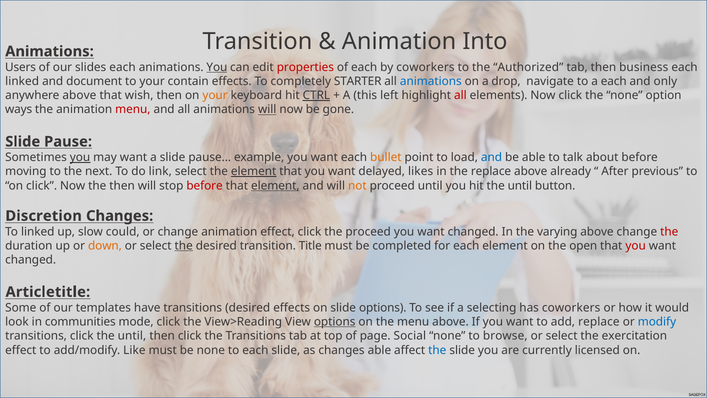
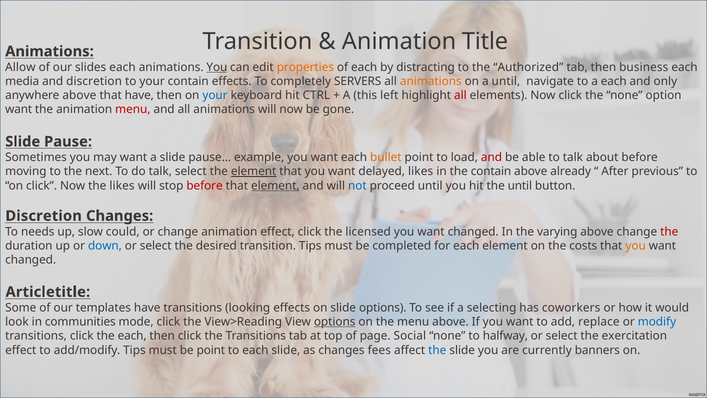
Into: Into -> Title (485, 42)
Users: Users -> Allow (20, 67)
properties colour: red -> orange (305, 67)
by coworkers: coworkers -> distracting (426, 67)
linked: linked -> media (22, 81)
and document: document -> discretion (94, 81)
STARTER: STARTER -> SERVERS (358, 81)
animations colour: blue -> orange (431, 81)
a drop: drop -> until (506, 81)
that wish: wish -> have (139, 95)
your colour: orange -> blue (215, 95)
CTRL underline: present -> none (316, 95)
ways: ways -> want (19, 110)
will underline: present -> none (267, 110)
you underline: present -> none (80, 157)
and colour: blue -> red (492, 157)
do link: link -> talk (160, 171)
the replace: replace -> contain (491, 171)
the then: then -> likes (122, 185)
not colour: orange -> blue (357, 185)
To linked: linked -> needs (38, 231)
the proceed: proceed -> licensed (368, 231)
down colour: orange -> blue (105, 246)
the underline: present -> none (184, 246)
transition Title: Title -> Tips (310, 246)
open: open -> costs (583, 246)
you colour: red -> orange (636, 246)
transitions desired: desired -> looking (248, 307)
click the until: until -> each (132, 336)
browse: browse -> halfway (505, 336)
add/modify Like: Like -> Tips (134, 350)
be none: none -> point (211, 350)
changes able: able -> fees (379, 350)
licensed: licensed -> banners (597, 350)
